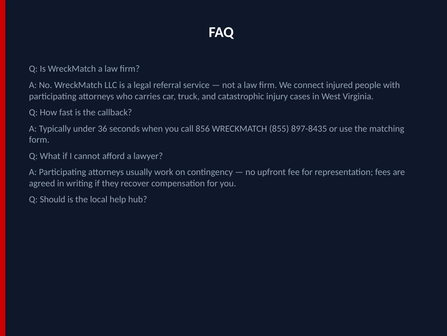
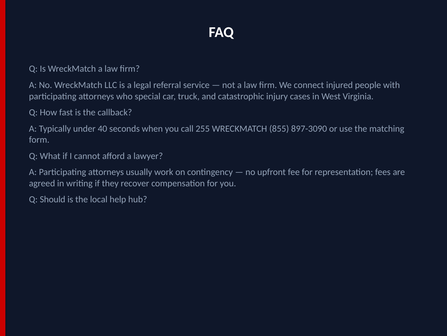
carries: carries -> special (148, 96)
36: 36 -> 40 (102, 128)
856: 856 -> 255 (203, 128)
897-8435: 897-8435 -> 897-3090 (309, 128)
